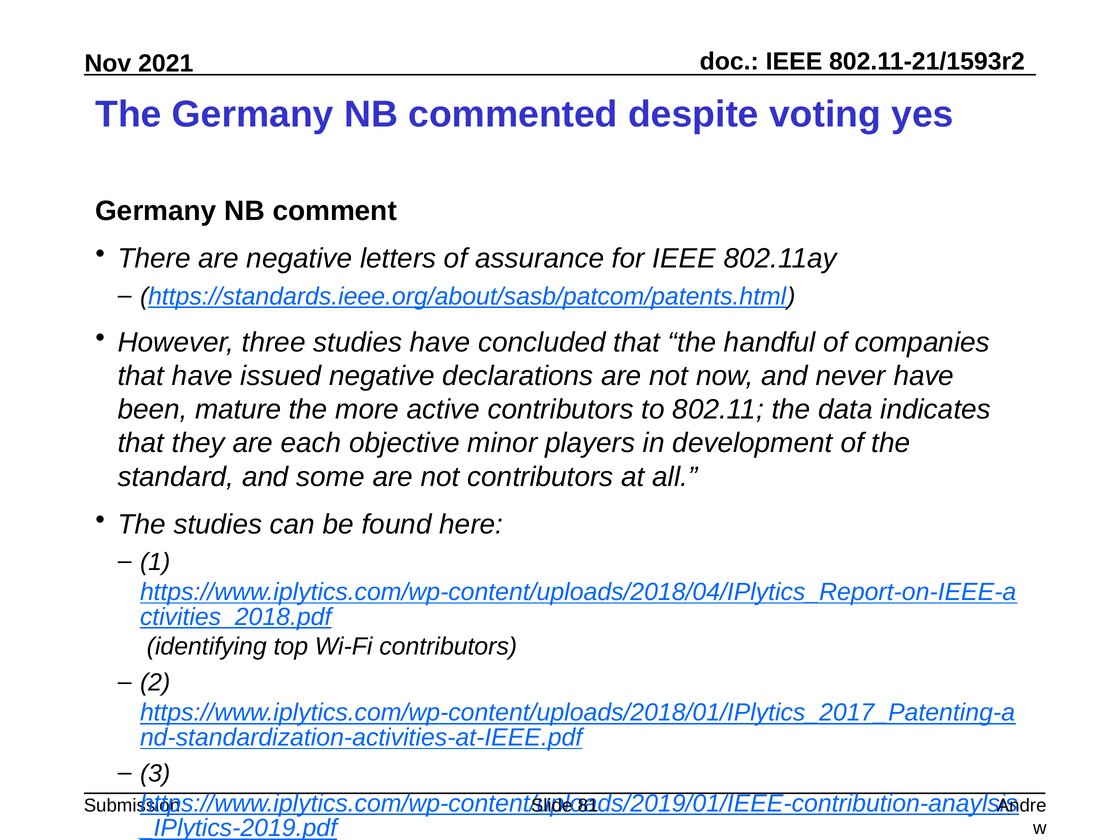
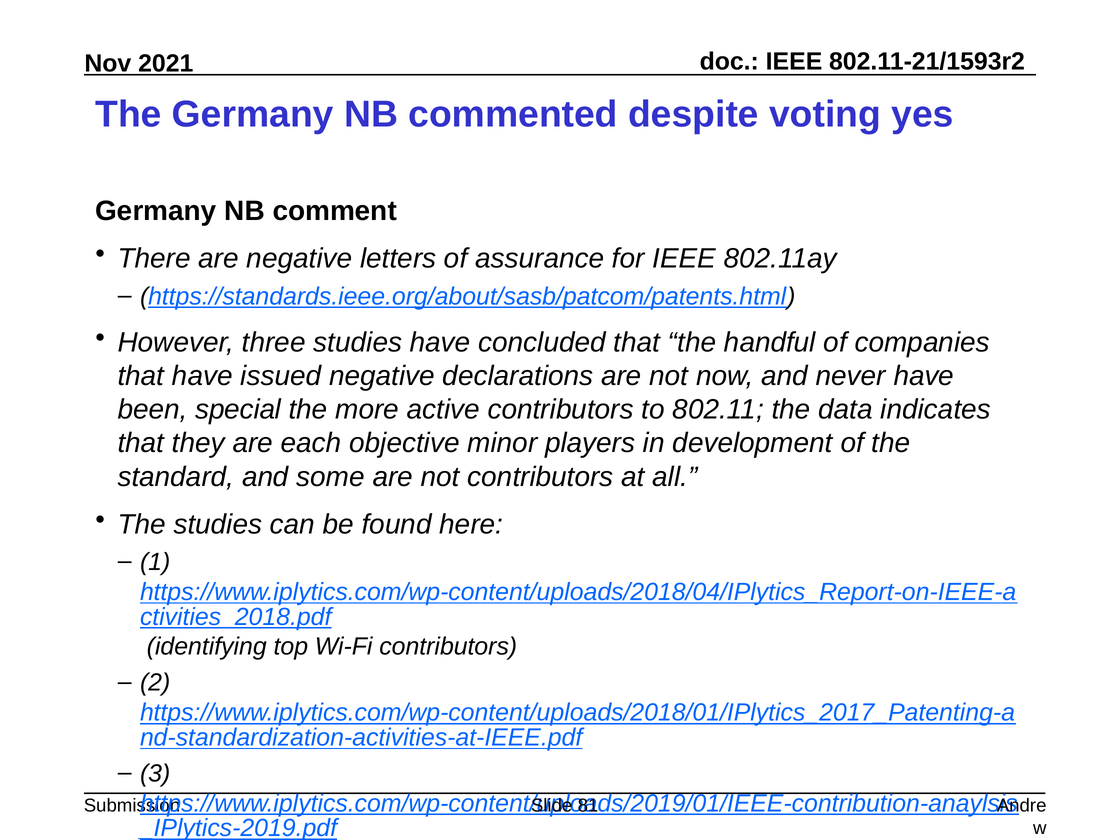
mature: mature -> special (238, 410)
